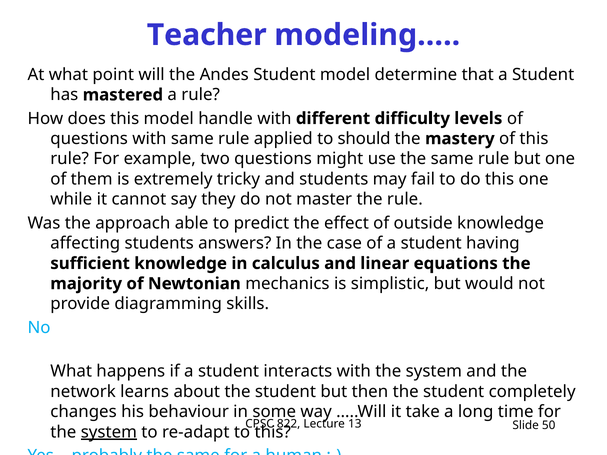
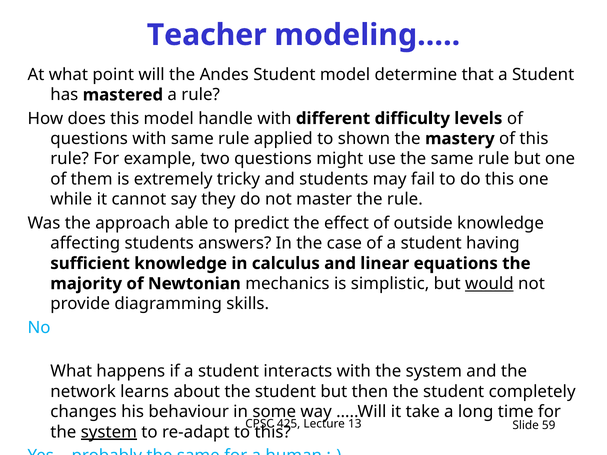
should: should -> shown (364, 139)
would underline: none -> present (489, 284)
822: 822 -> 425 (289, 424)
50: 50 -> 59 (549, 426)
